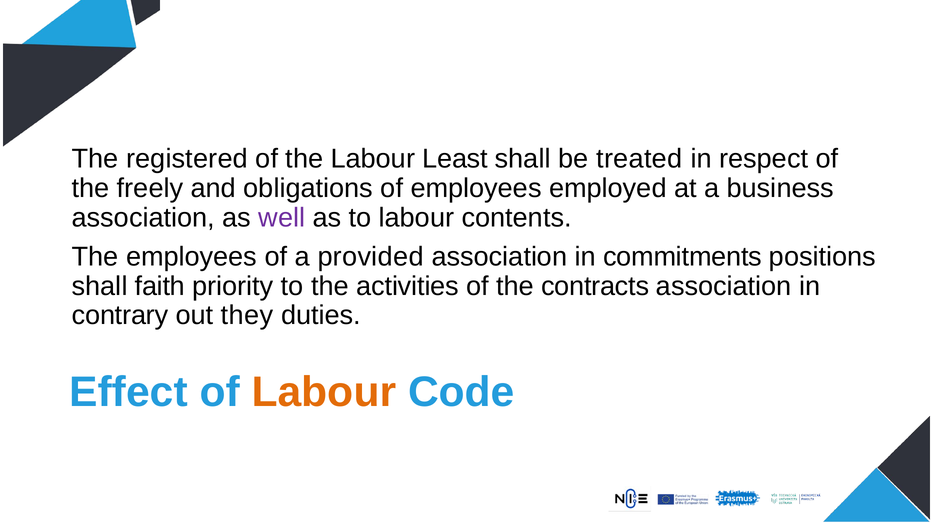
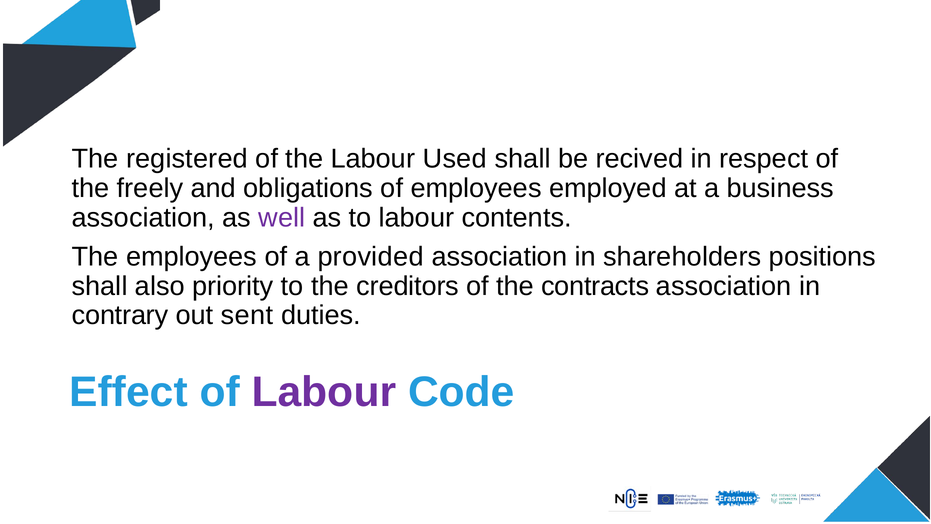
Least: Least -> Used (455, 159)
treated: treated -> recived (639, 159)
commitments: commitments -> shareholders (682, 257)
faith: faith -> also (160, 286)
activities: activities -> creditors (408, 286)
they: they -> sent (247, 315)
Labour colour: orange -> purple (324, 392)
